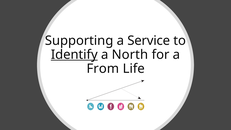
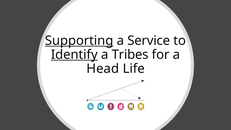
Supporting underline: none -> present (79, 41)
North: North -> Tribes (130, 55)
From: From -> Head (103, 69)
